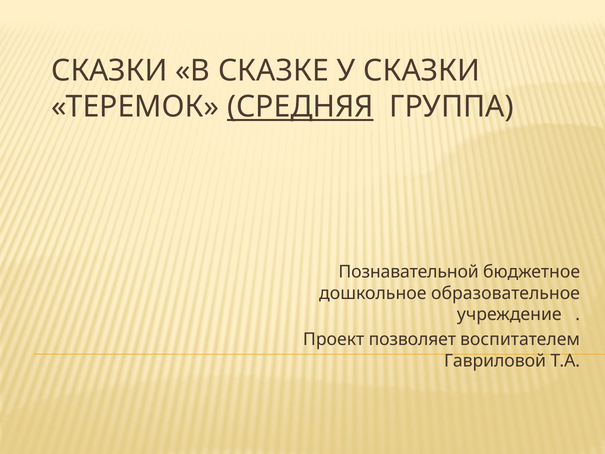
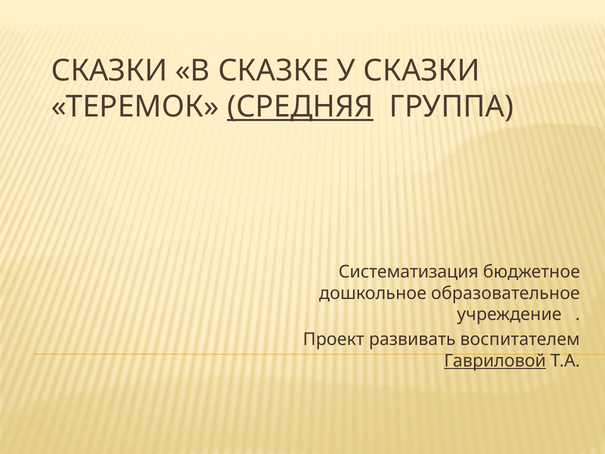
Познавательной: Познавательной -> Систематизация (409, 272)
позволяет: позволяет -> развивать (412, 339)
Гавриловой underline: none -> present (495, 361)
